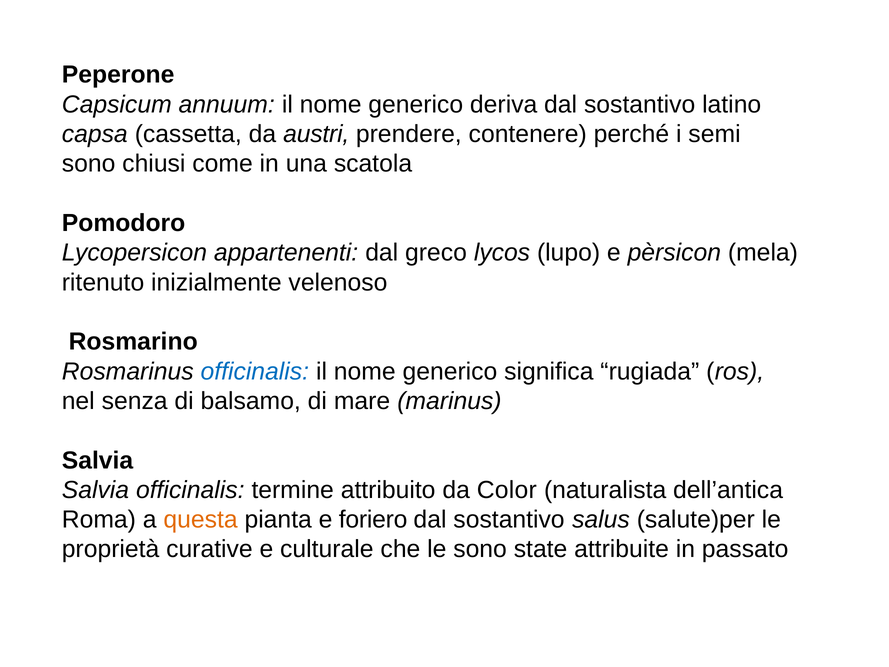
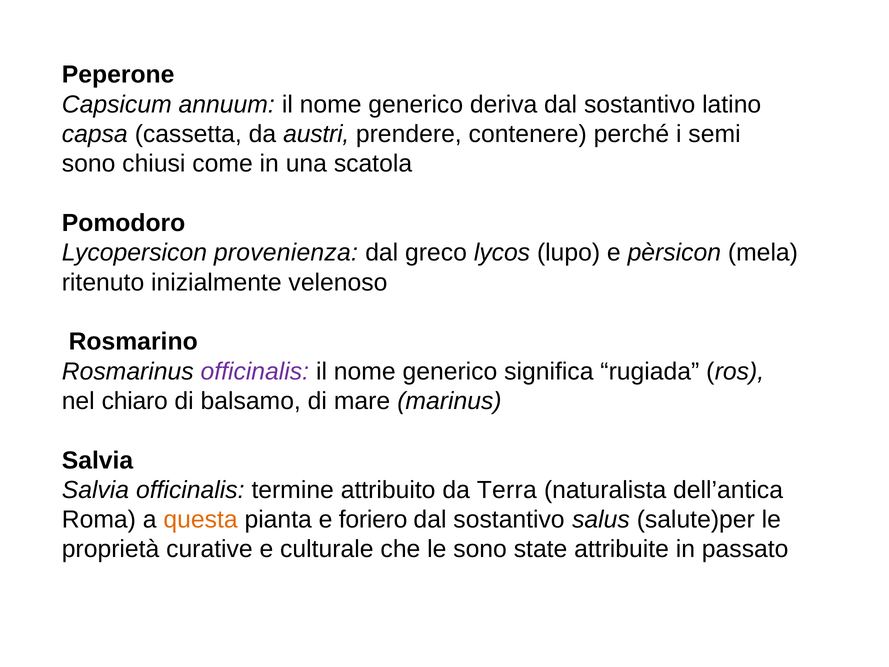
appartenenti: appartenenti -> provenienza (286, 253)
officinalis colour: blue -> purple (255, 371)
senza: senza -> chiaro (135, 401)
Color: Color -> Terra (507, 490)
